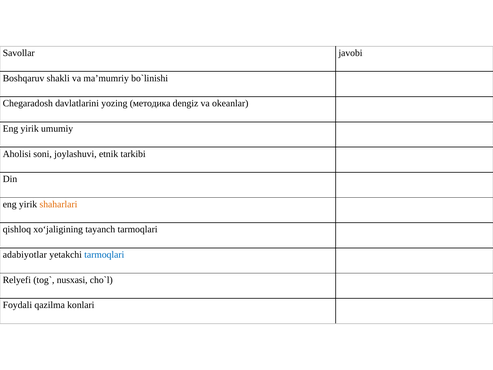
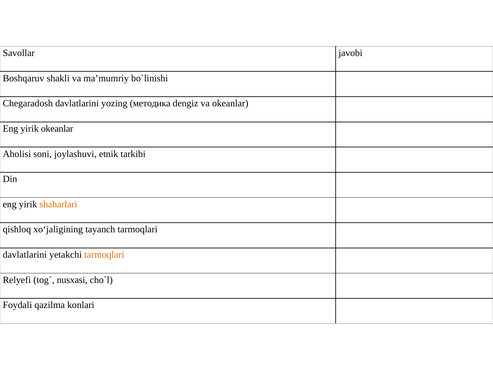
yirik umumiy: umumiy -> okeanlar (57, 129)
adabiyotlar: adabiyotlar -> davlatlarini (25, 255)
tarmoqlari colour: blue -> orange (104, 255)
